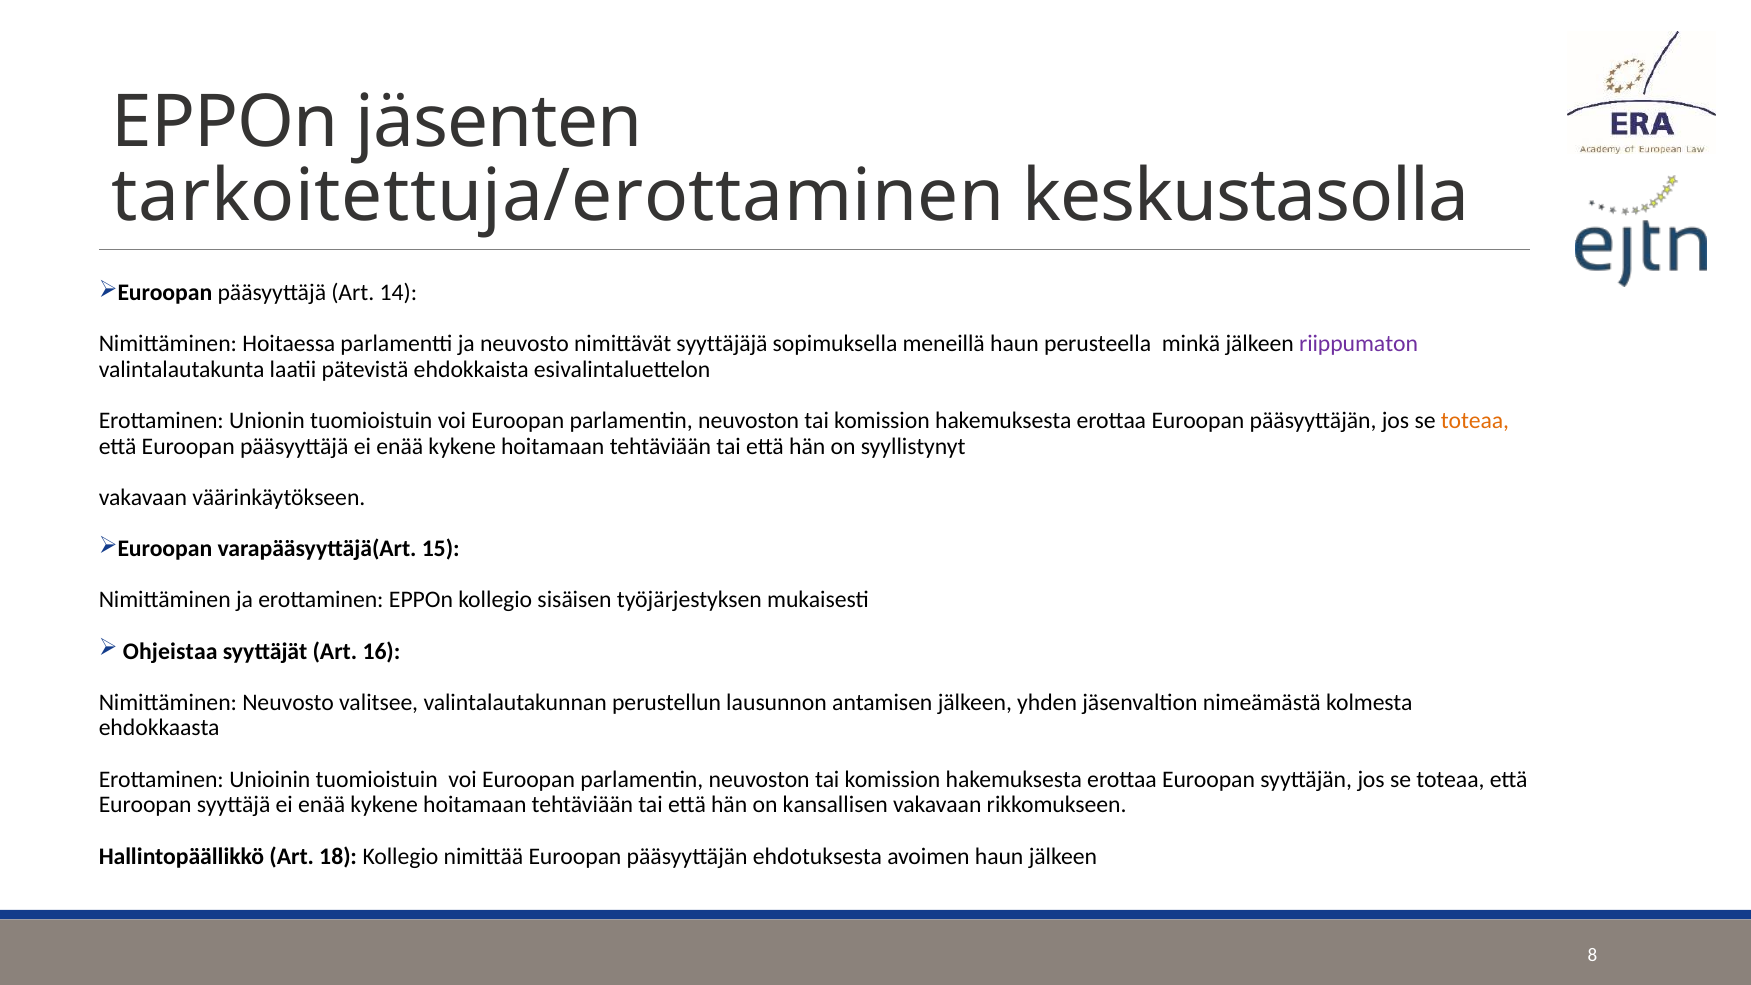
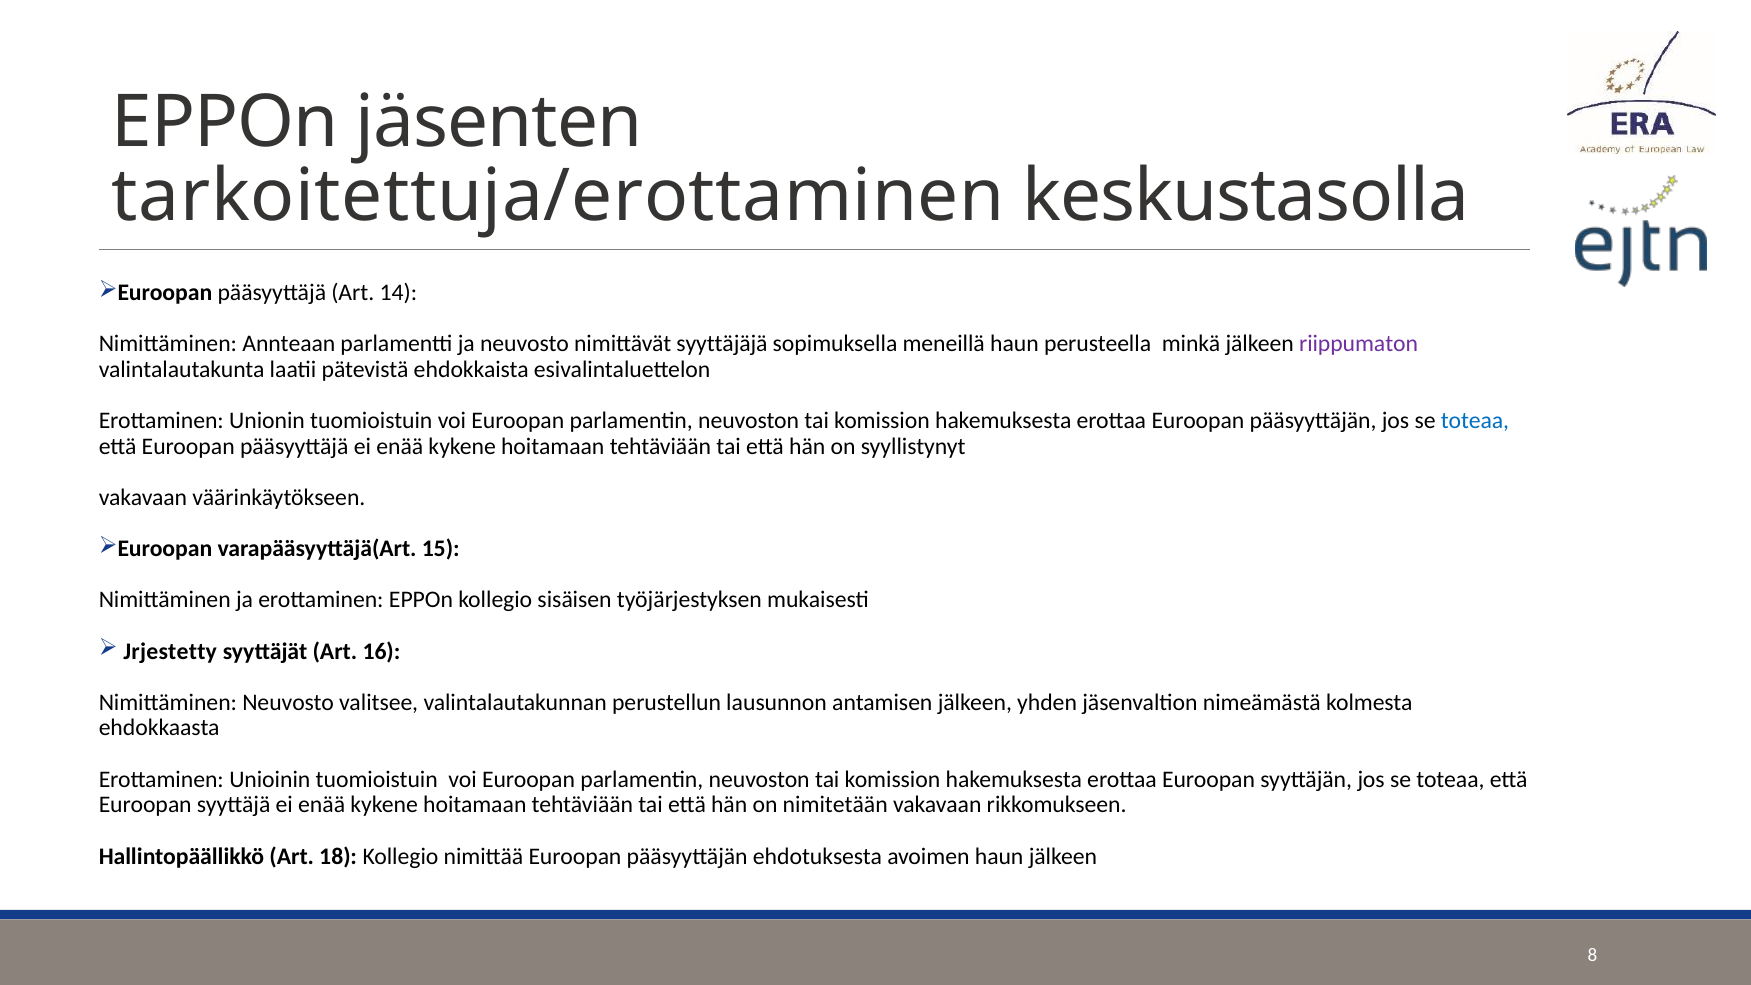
Hoitaessa: Hoitaessa -> Annteaan (289, 344)
toteaa colour: orange -> blue (1475, 421)
Ohjeistaa: Ohjeistaa -> Jrjestetty (170, 651)
kansallisen: kansallisen -> nimitetään (835, 805)
